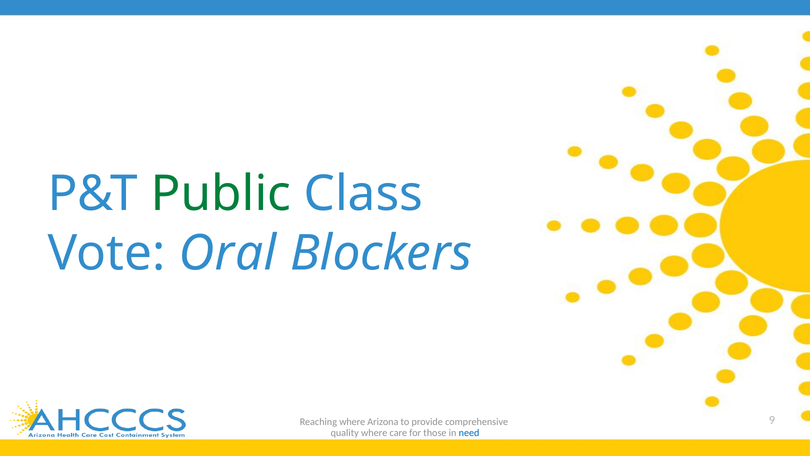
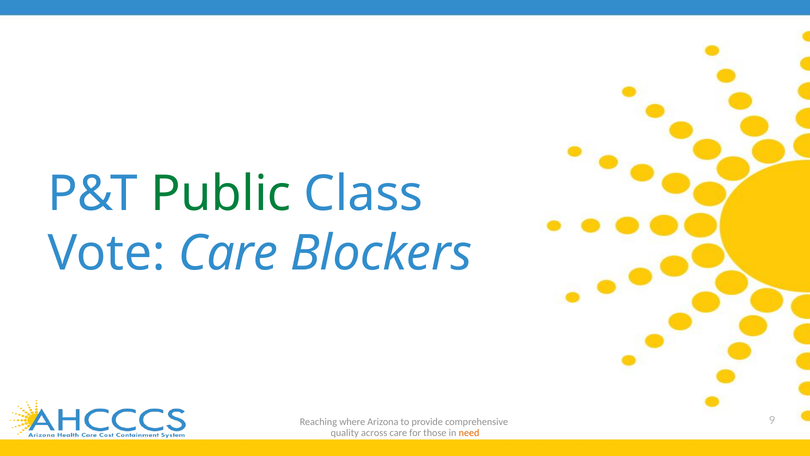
Vote Oral: Oral -> Care (228, 253)
quality where: where -> across (374, 433)
need colour: blue -> orange (469, 433)
